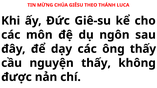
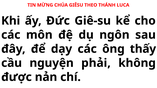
nguyện thấy: thấy -> phải (96, 63)
